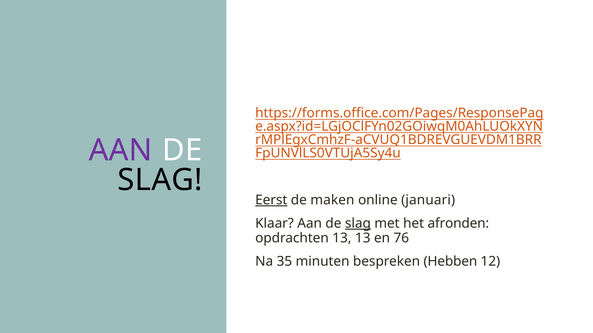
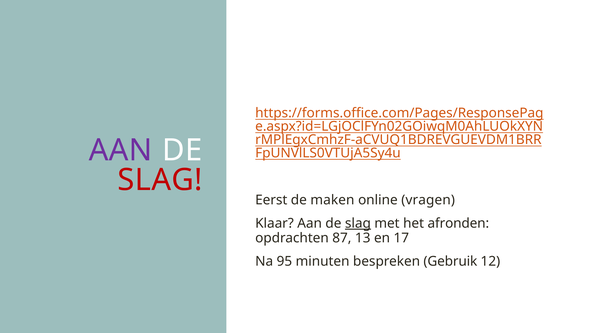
SLAG colour: black -> red (160, 180)
Eerst underline: present -> none (271, 200)
januari: januari -> vragen (428, 200)
opdrachten 13: 13 -> 87 (342, 238)
76: 76 -> 17 (401, 238)
35: 35 -> 95 (284, 262)
Hebben: Hebben -> Gebruik (450, 262)
